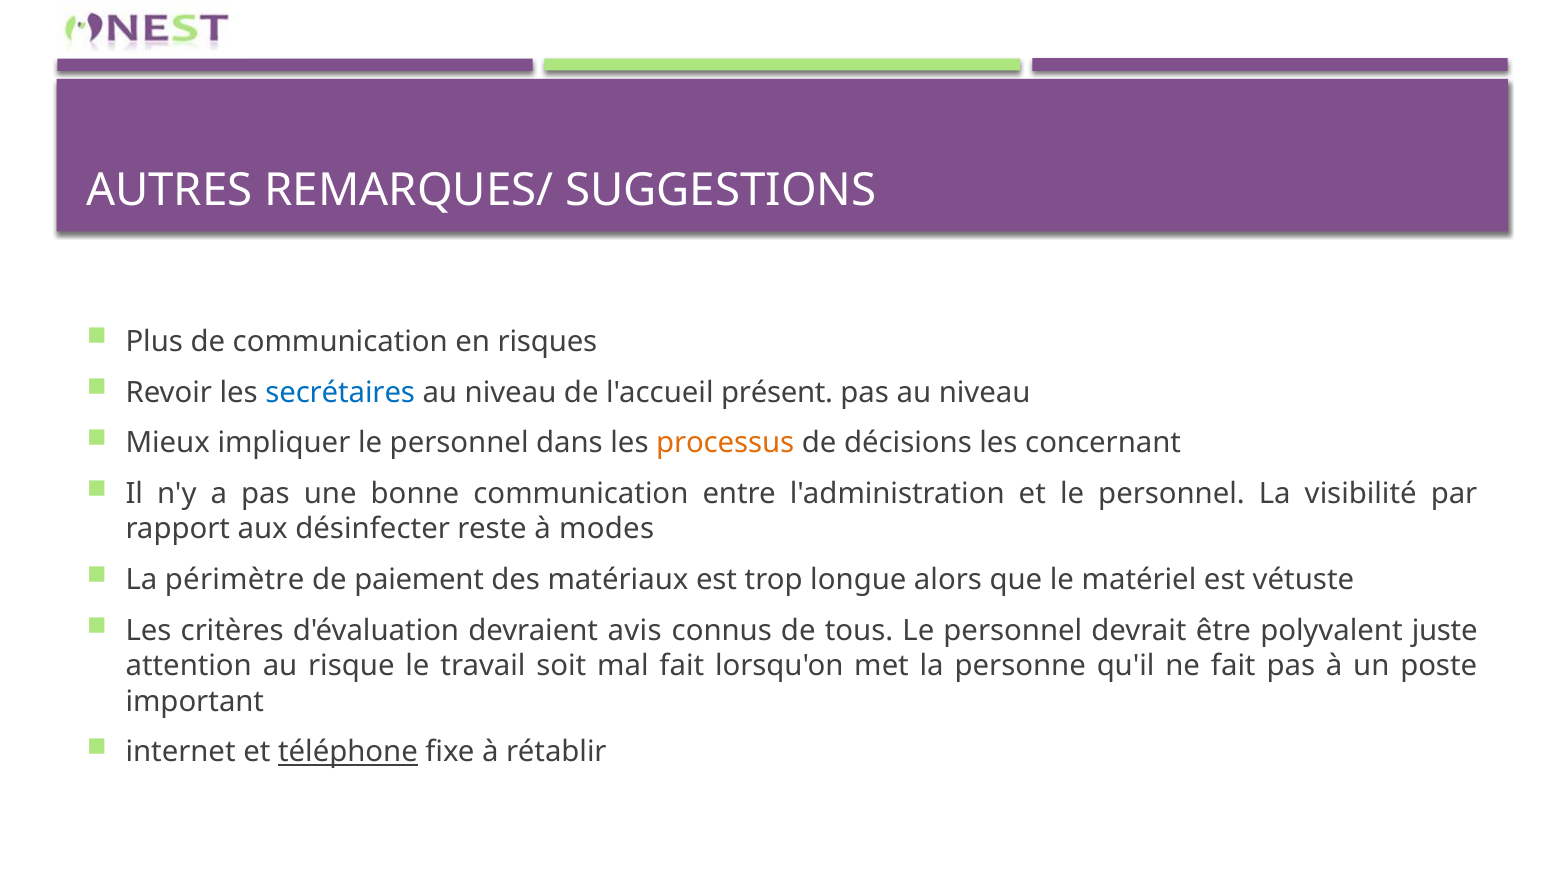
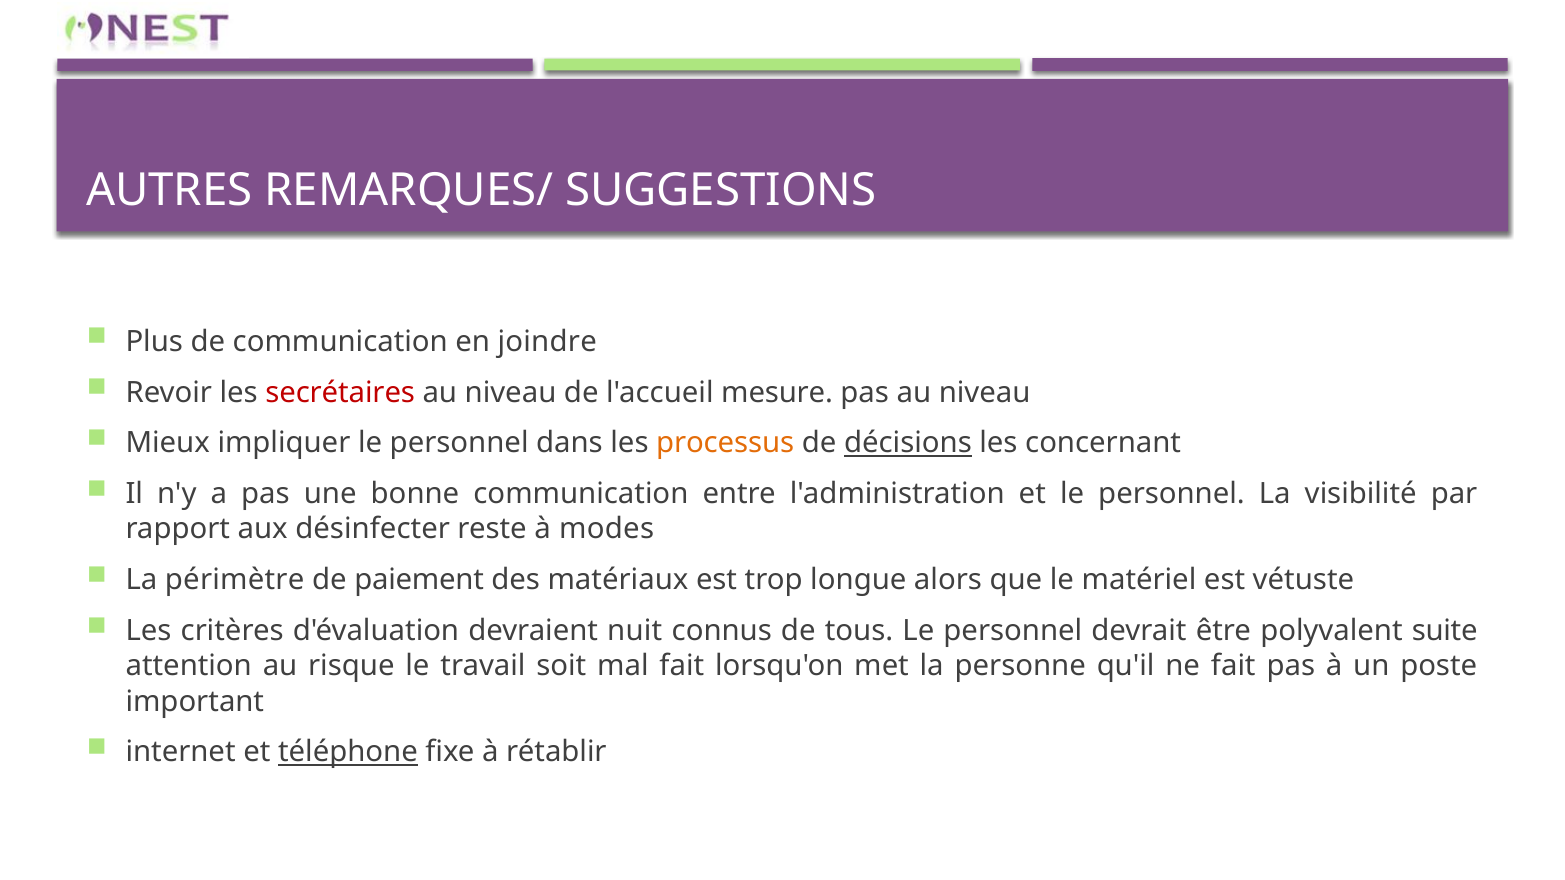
risques: risques -> joindre (547, 342)
secrétaires colour: blue -> red (340, 392)
présent: présent -> mesure (777, 392)
décisions underline: none -> present (908, 443)
avis: avis -> nuit (635, 631)
juste: juste -> suite (1445, 631)
